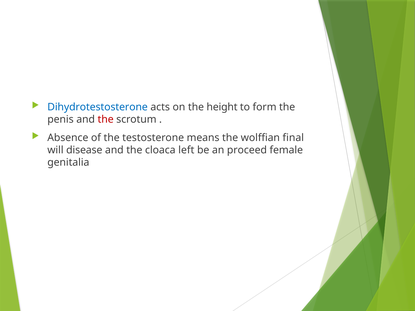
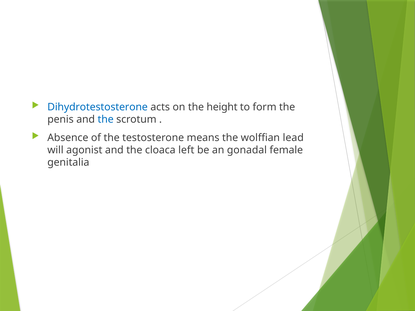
the colour: red -> blue (106, 120)
final: final -> lead (293, 138)
disease: disease -> agonist (84, 150)
proceed: proceed -> gonadal (247, 150)
